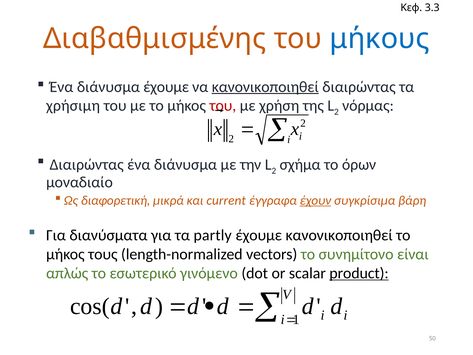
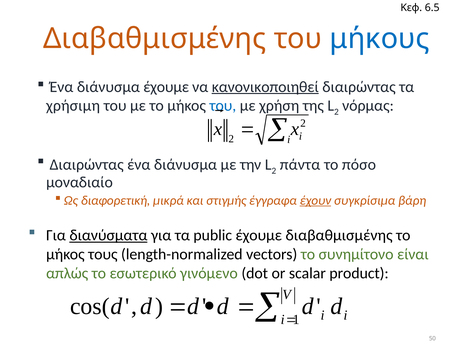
3.3: 3.3 -> 6.5 (432, 8)
του colour: red -> blue (223, 106)
σχήμα: σχήμα -> πάντα (300, 165)
όρων: όρων -> πόσο (359, 165)
current: current -> στιγμής (226, 200)
διανύσματα underline: none -> present (108, 235)
partly: partly -> public (213, 235)
έχουμε κανονικοποιηθεί: κανονικοποιηθεί -> διαβαθμισμένης (339, 235)
product underline: present -> none (359, 273)
